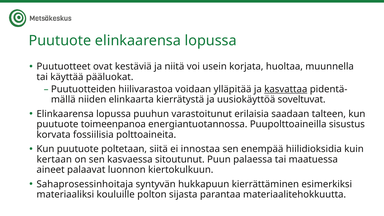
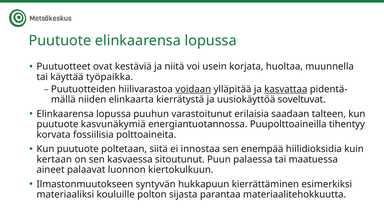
pääluokat: pääluokat -> työpaikka (110, 77)
voidaan underline: none -> present (193, 89)
toimeenpanoa: toimeenpanoa -> kasvunäkymiä (113, 124)
sisustus: sisustus -> tihentyy (347, 124)
Sahaprosessinhoitaja: Sahaprosessinhoitaja -> Ilmastonmuutokseen (85, 184)
